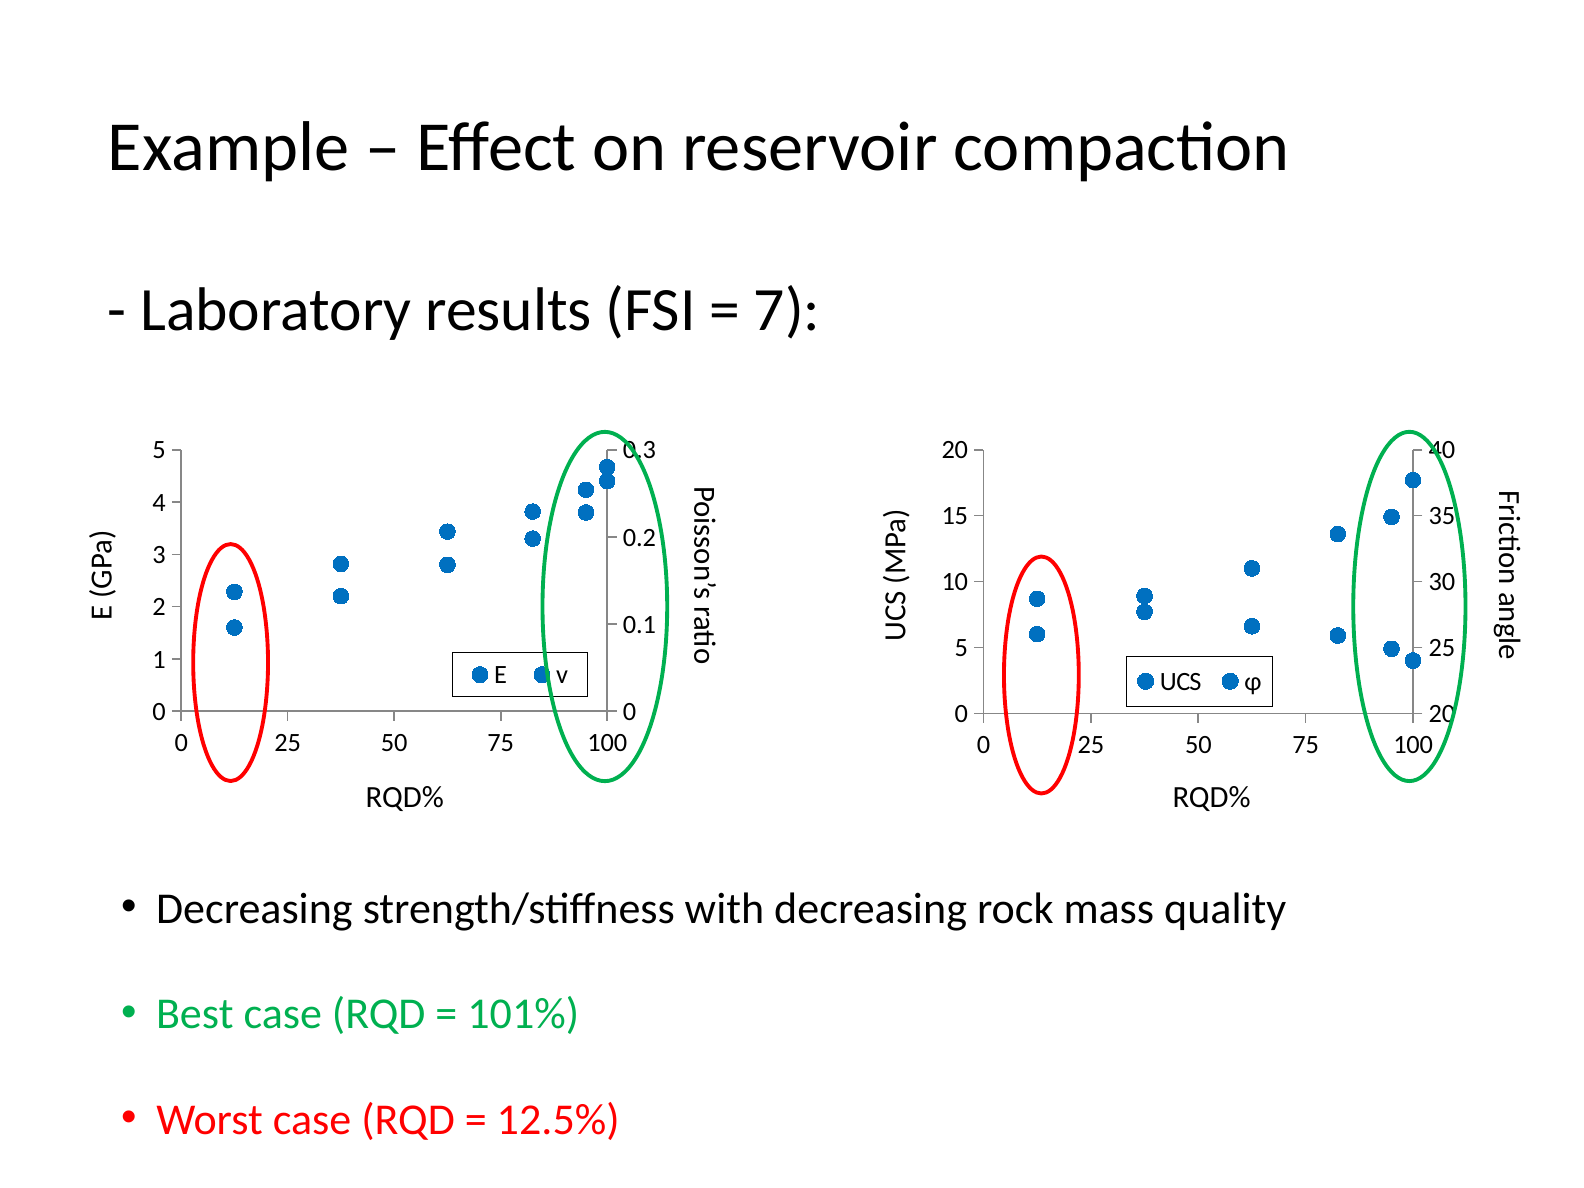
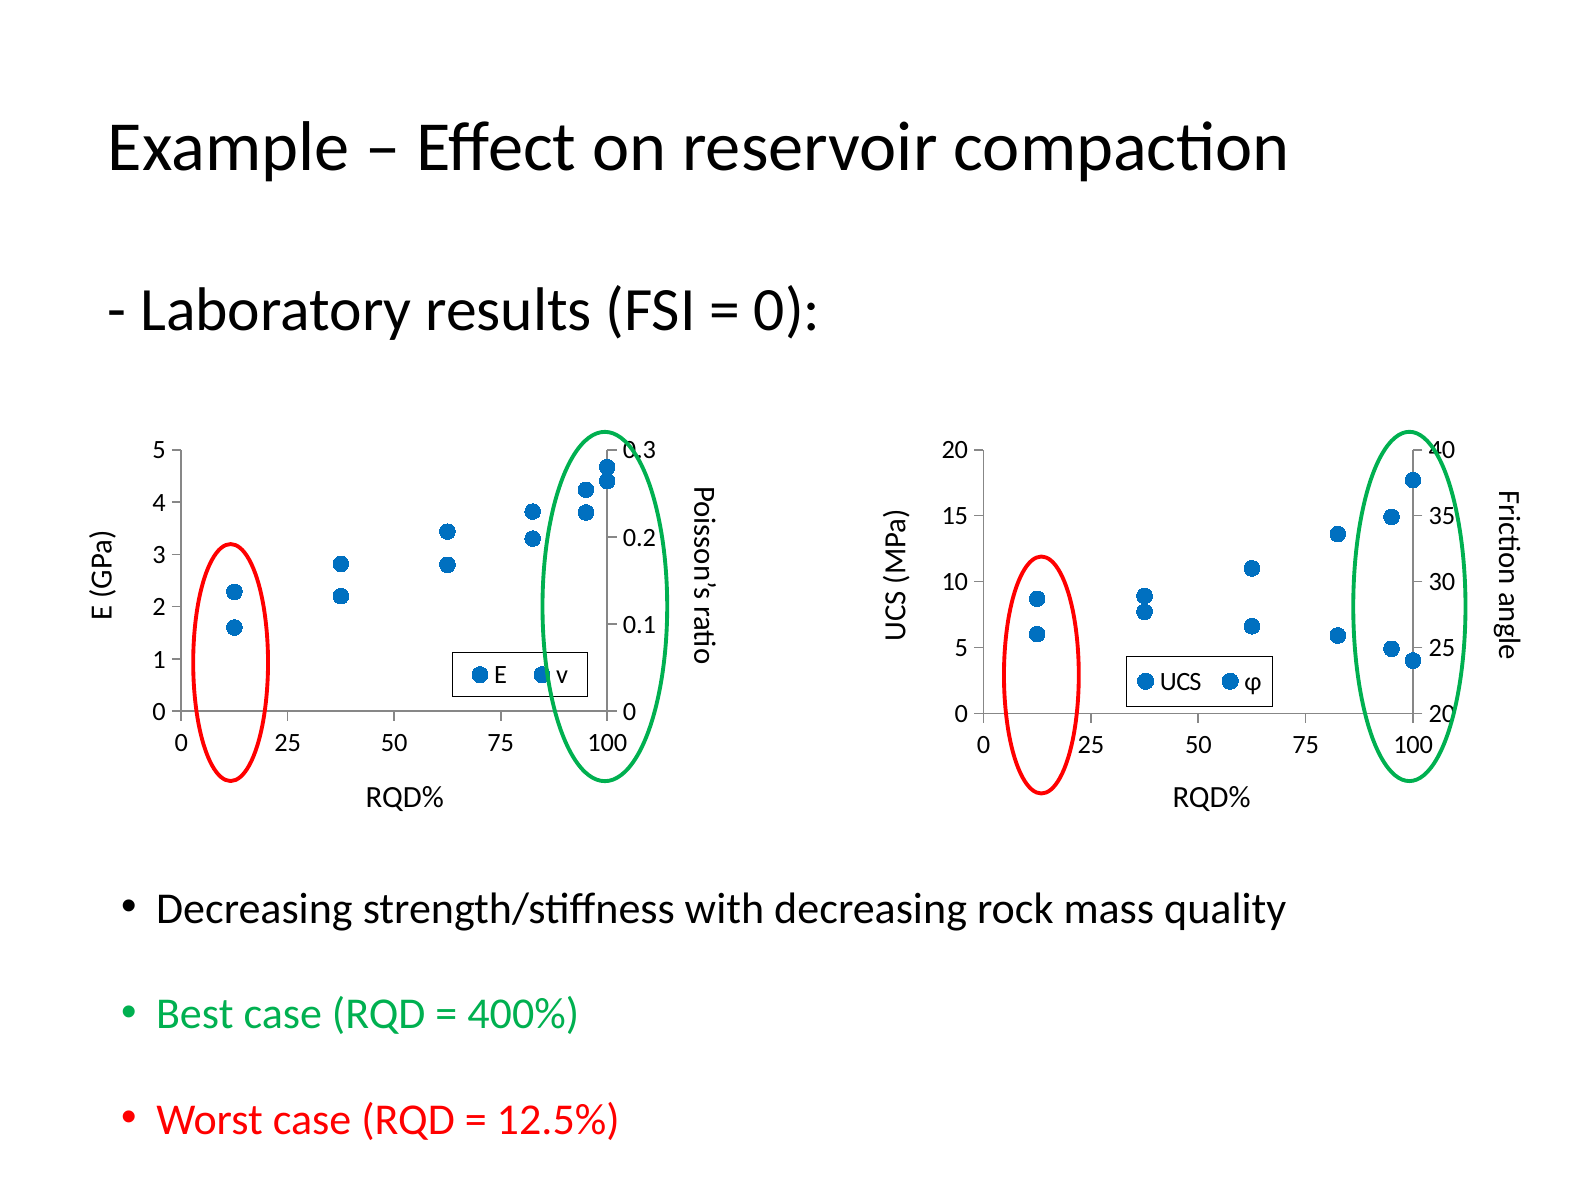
7: 7 -> 0 (787, 310)
101%: 101% -> 400% (523, 1014)
